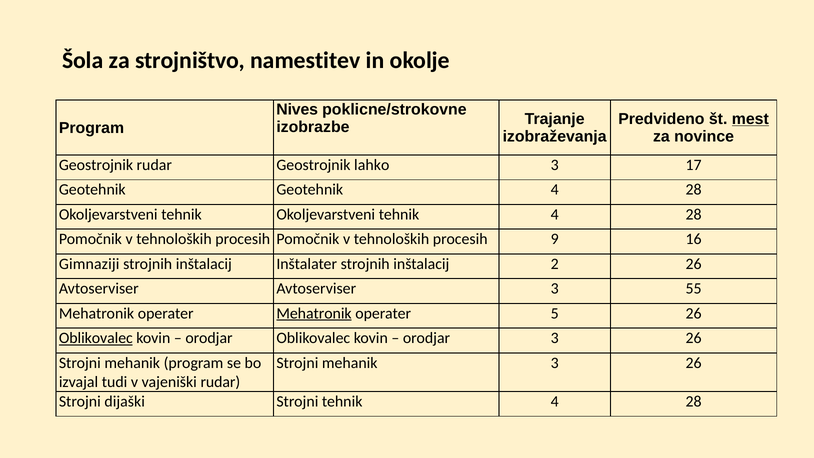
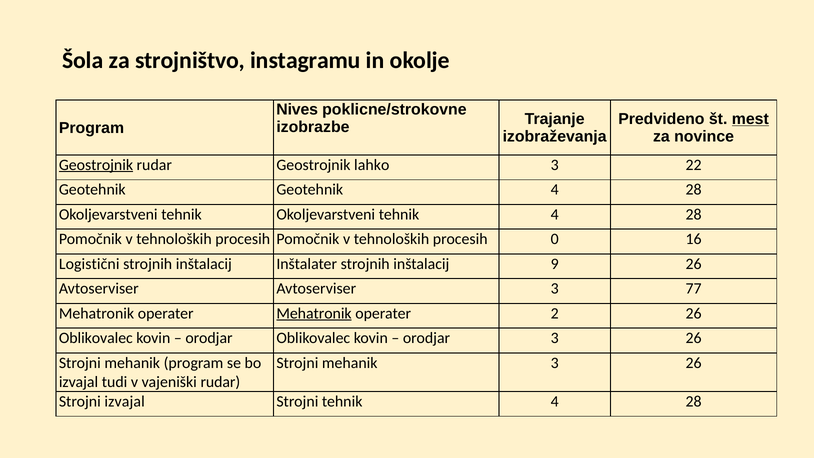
namestitev: namestitev -> instagramu (305, 60)
Geostrojnik underline: none -> present (96, 165)
17: 17 -> 22 (694, 165)
9: 9 -> 0 (555, 239)
Gimnaziji: Gimnaziji -> Logistični (89, 264)
2: 2 -> 9 (555, 264)
55: 55 -> 77 (694, 288)
5: 5 -> 2 (555, 313)
Oblikovalec underline: present -> none (96, 338)
Strojni dijaški: dijaški -> izvajal (125, 401)
